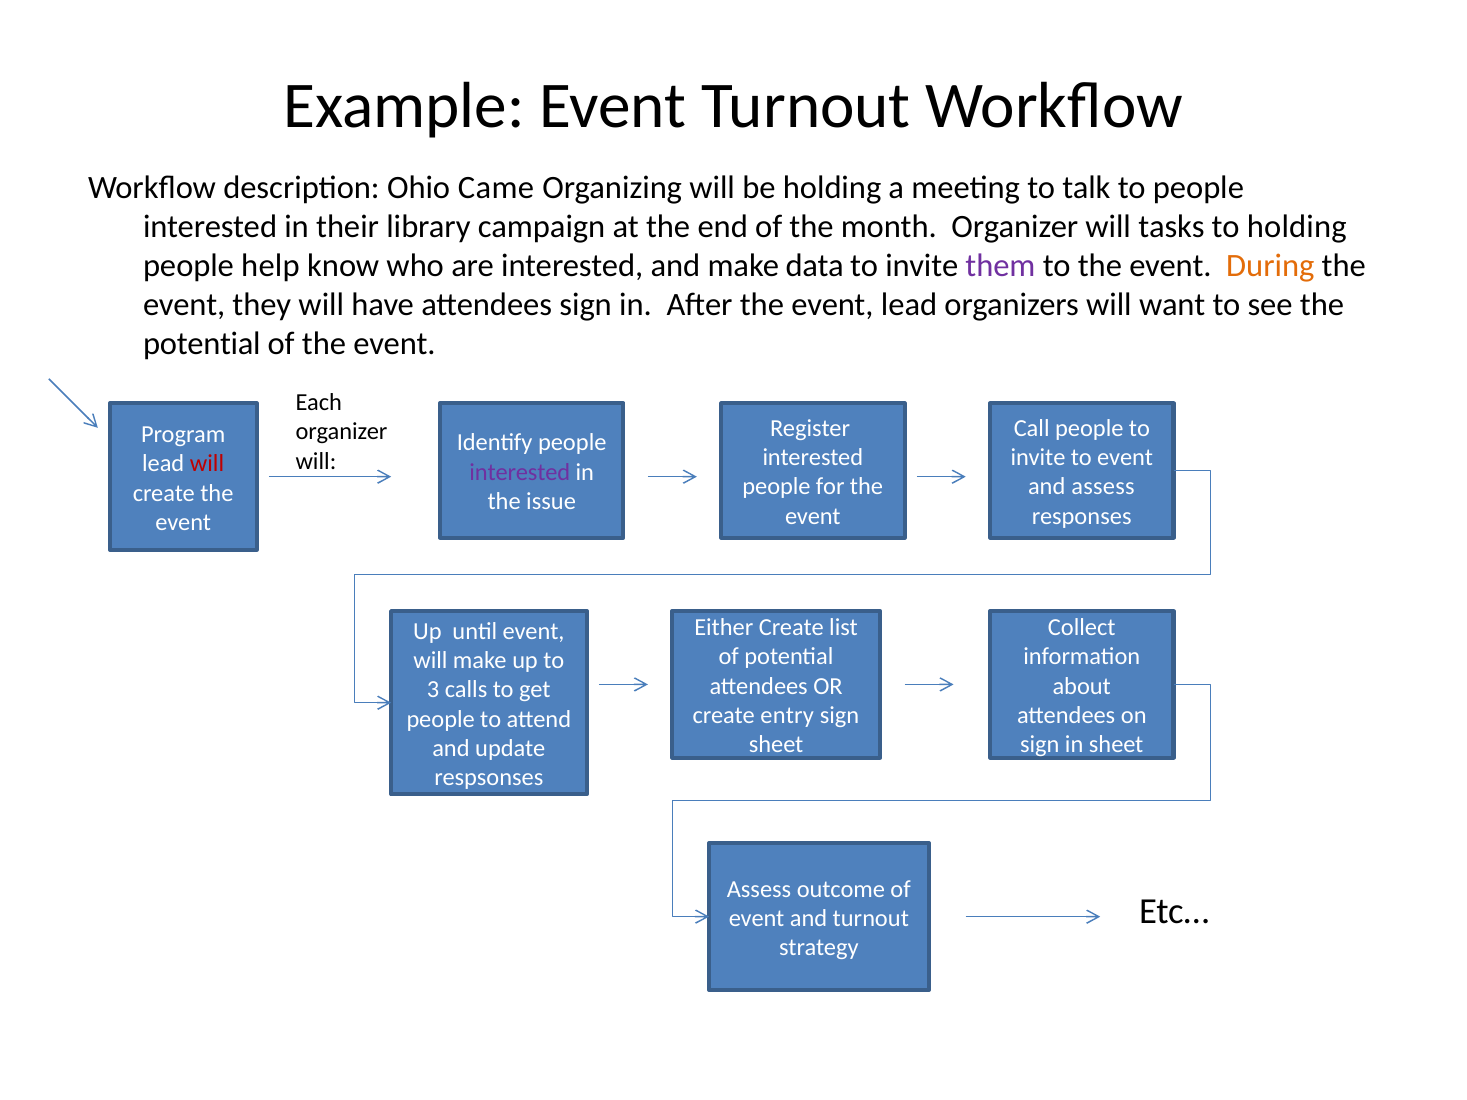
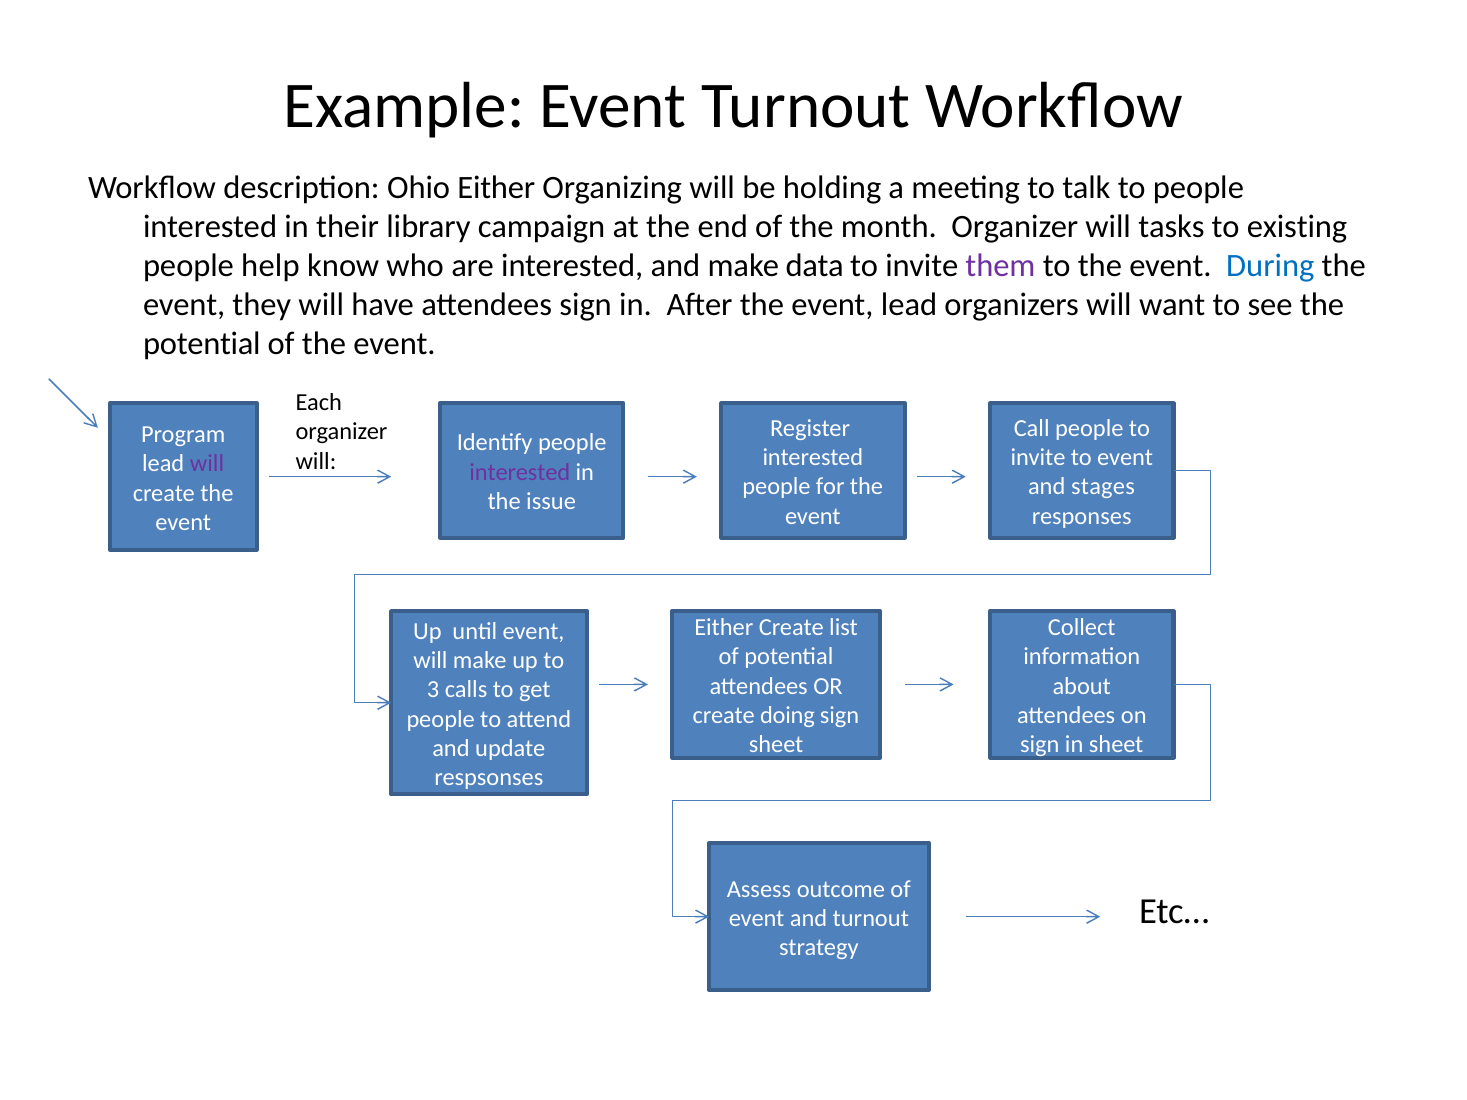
Ohio Came: Came -> Either (496, 188)
to holding: holding -> existing (1297, 227)
During colour: orange -> blue (1270, 266)
will colour: red -> purple (207, 464)
and assess: assess -> stages (1103, 487)
entry: entry -> doing (787, 716)
